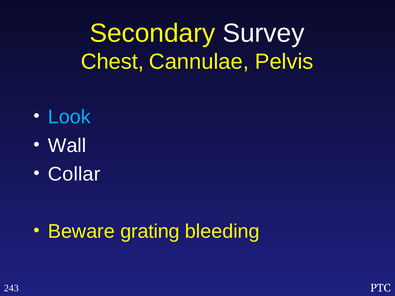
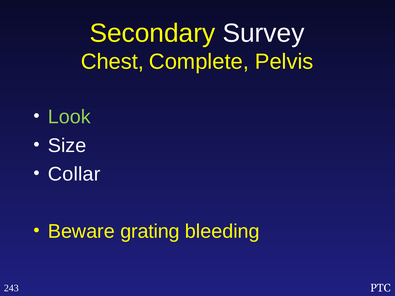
Cannulae: Cannulae -> Complete (199, 62)
Look colour: light blue -> light green (69, 117)
Wall: Wall -> Size (67, 146)
